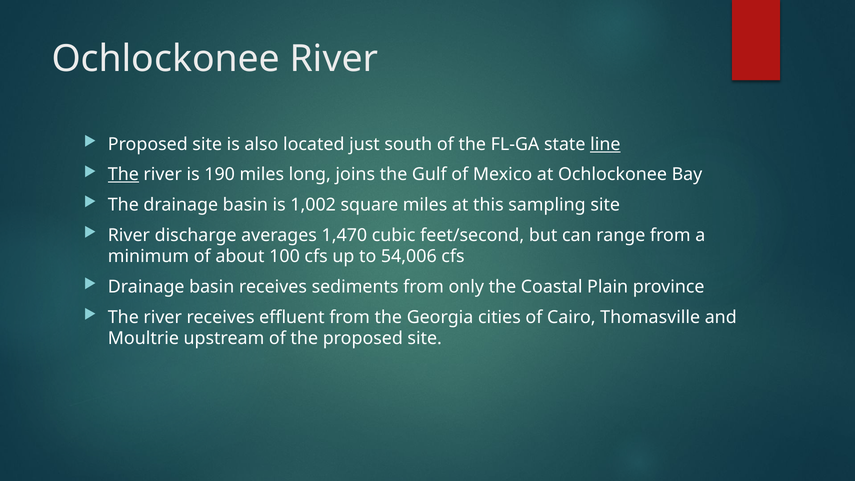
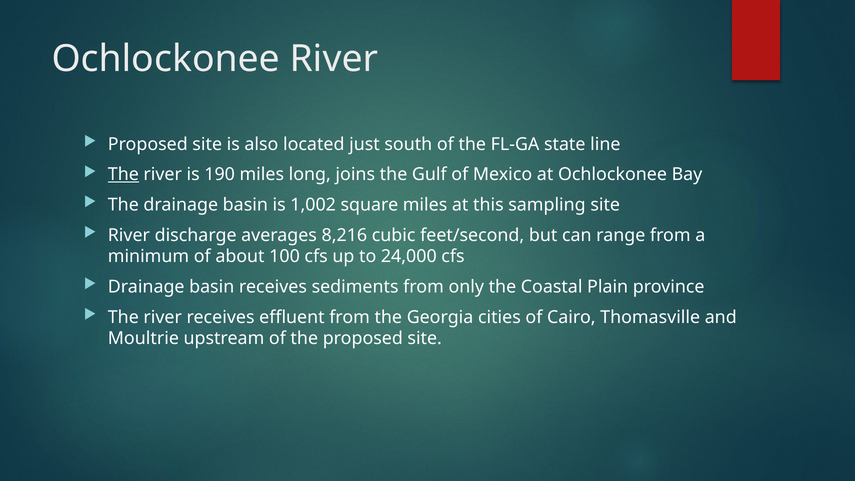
line underline: present -> none (605, 144)
1,470: 1,470 -> 8,216 (344, 235)
54,006: 54,006 -> 24,000 (409, 256)
